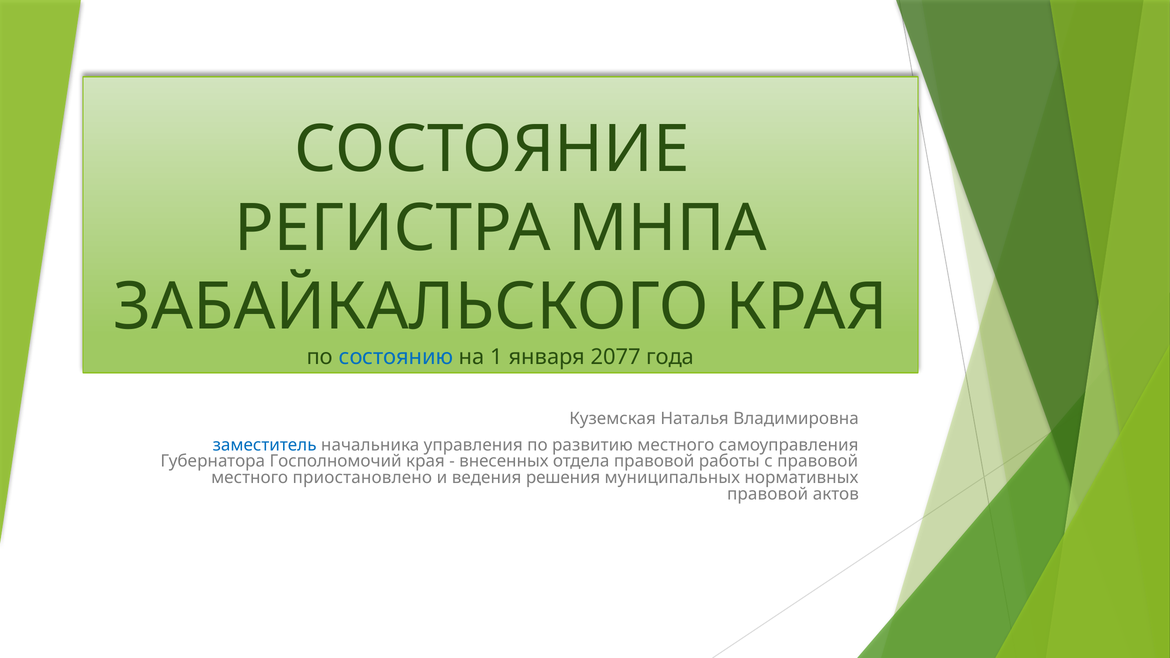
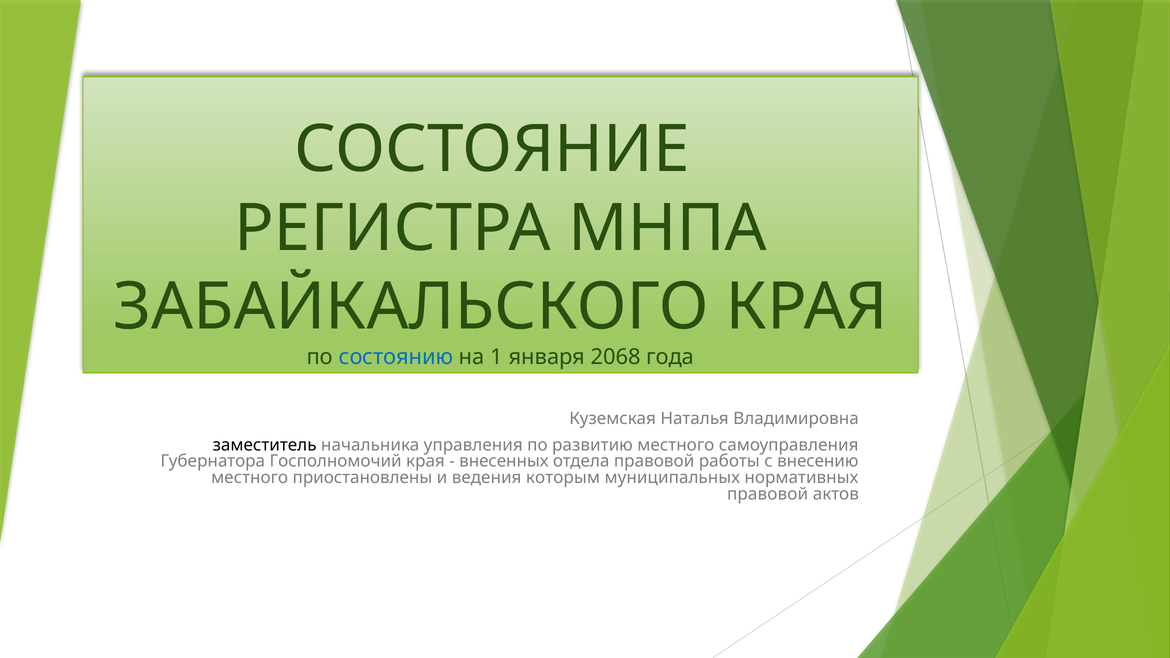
2077: 2077 -> 2068 (616, 357)
заместитель colour: blue -> black (265, 445)
с правовой: правовой -> внесению (818, 461)
приостановлено: приостановлено -> приостановлены (362, 478)
решения: решения -> которым (563, 478)
